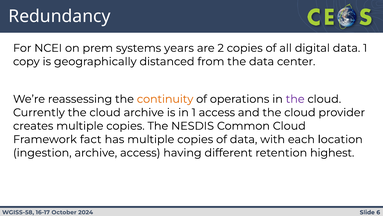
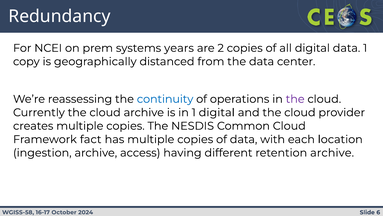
continuity colour: orange -> blue (165, 99)
1 access: access -> digital (217, 112)
retention highest: highest -> archive (332, 152)
